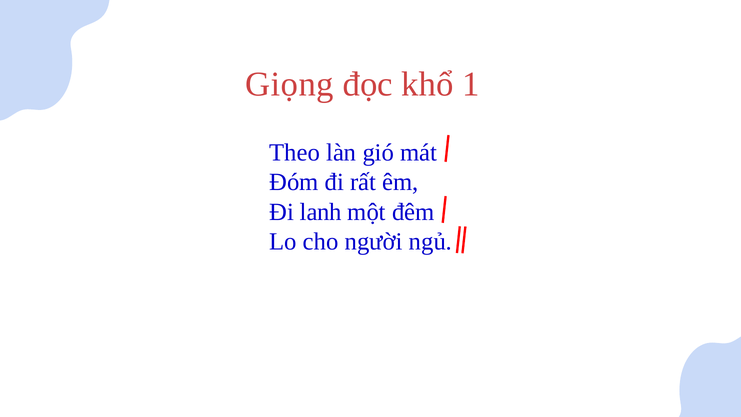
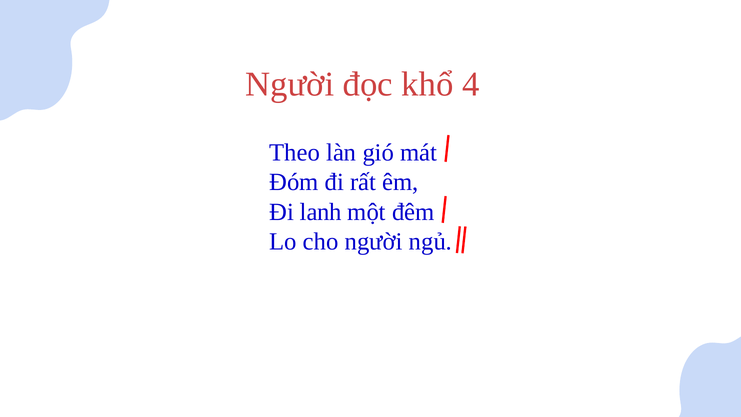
Giọng: Giọng -> Người (290, 84)
1: 1 -> 4 (471, 84)
